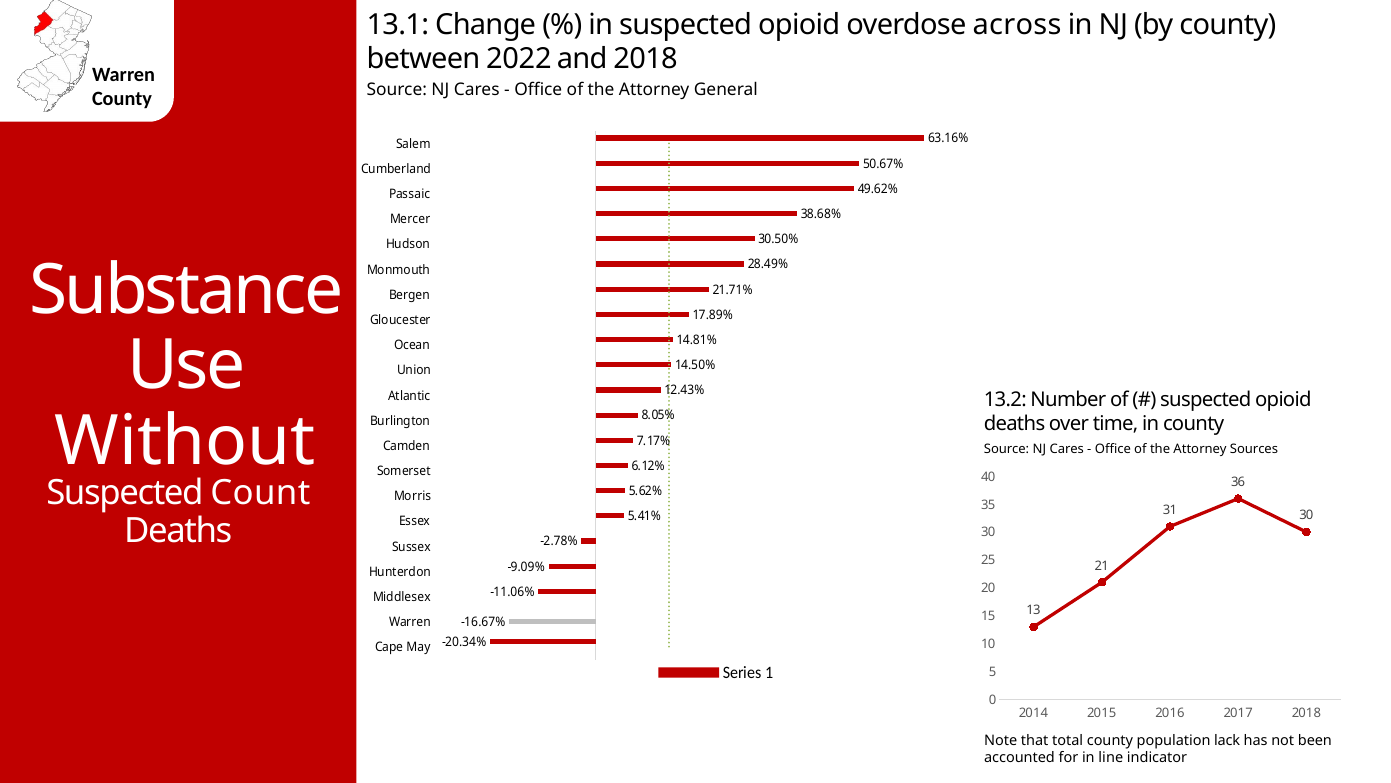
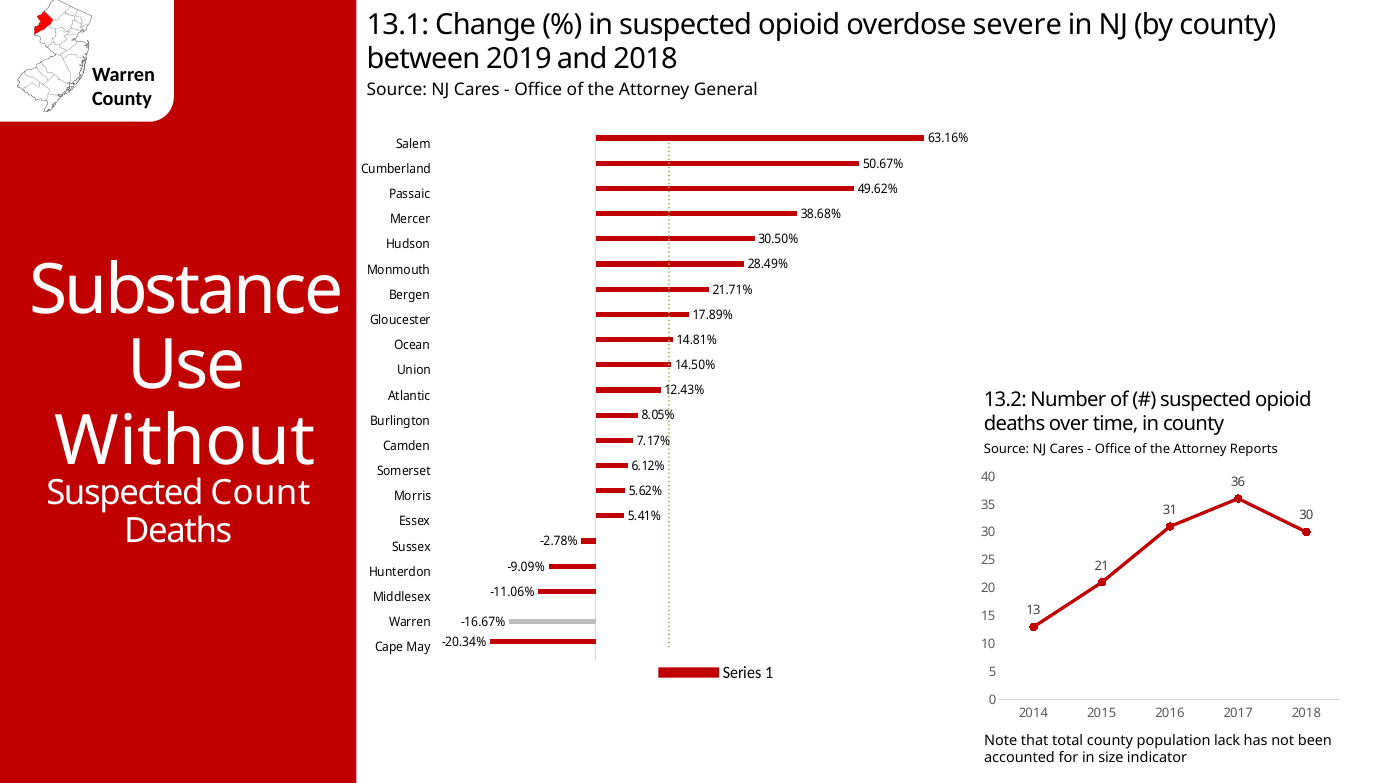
across: across -> severe (1017, 25)
2022: 2022 -> 2019 (519, 59)
Sources: Sources -> Reports (1254, 449)
line: line -> size (1111, 757)
